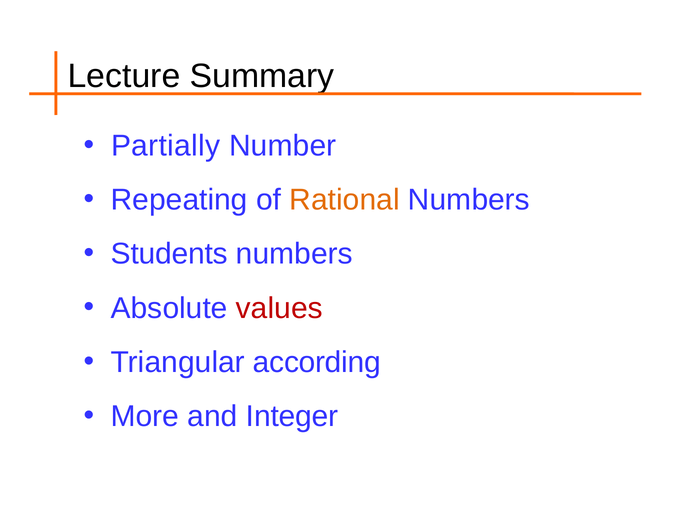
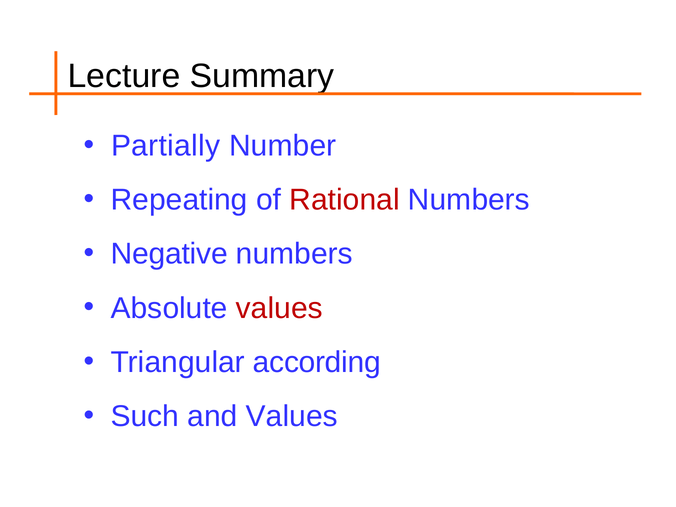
Rational colour: orange -> red (345, 200)
Students: Students -> Negative (169, 254)
More: More -> Such (145, 416)
and Integer: Integer -> Values (292, 416)
